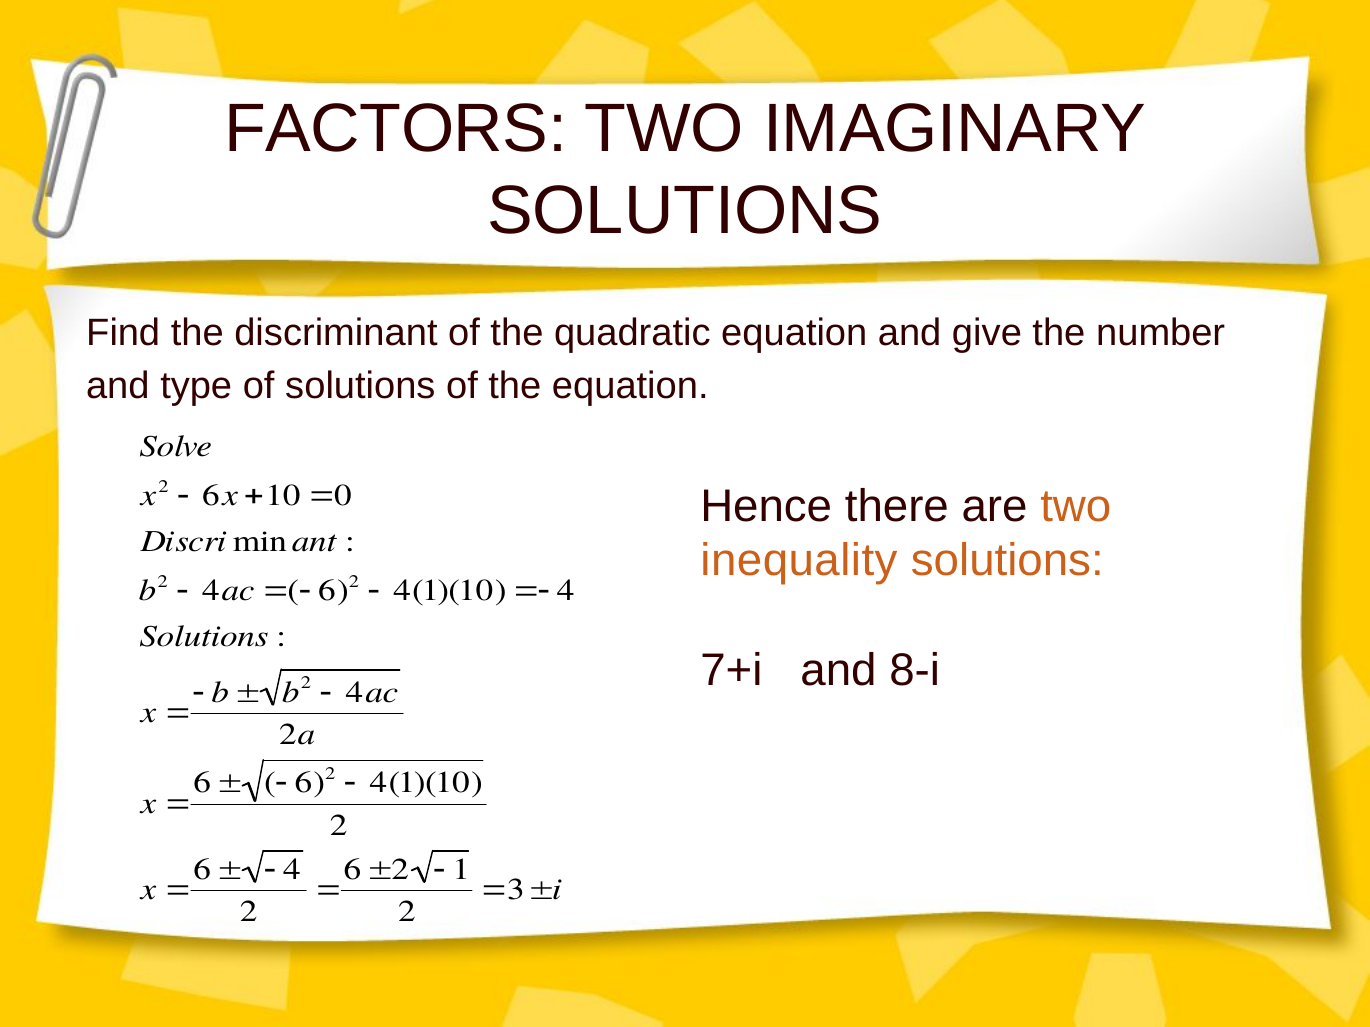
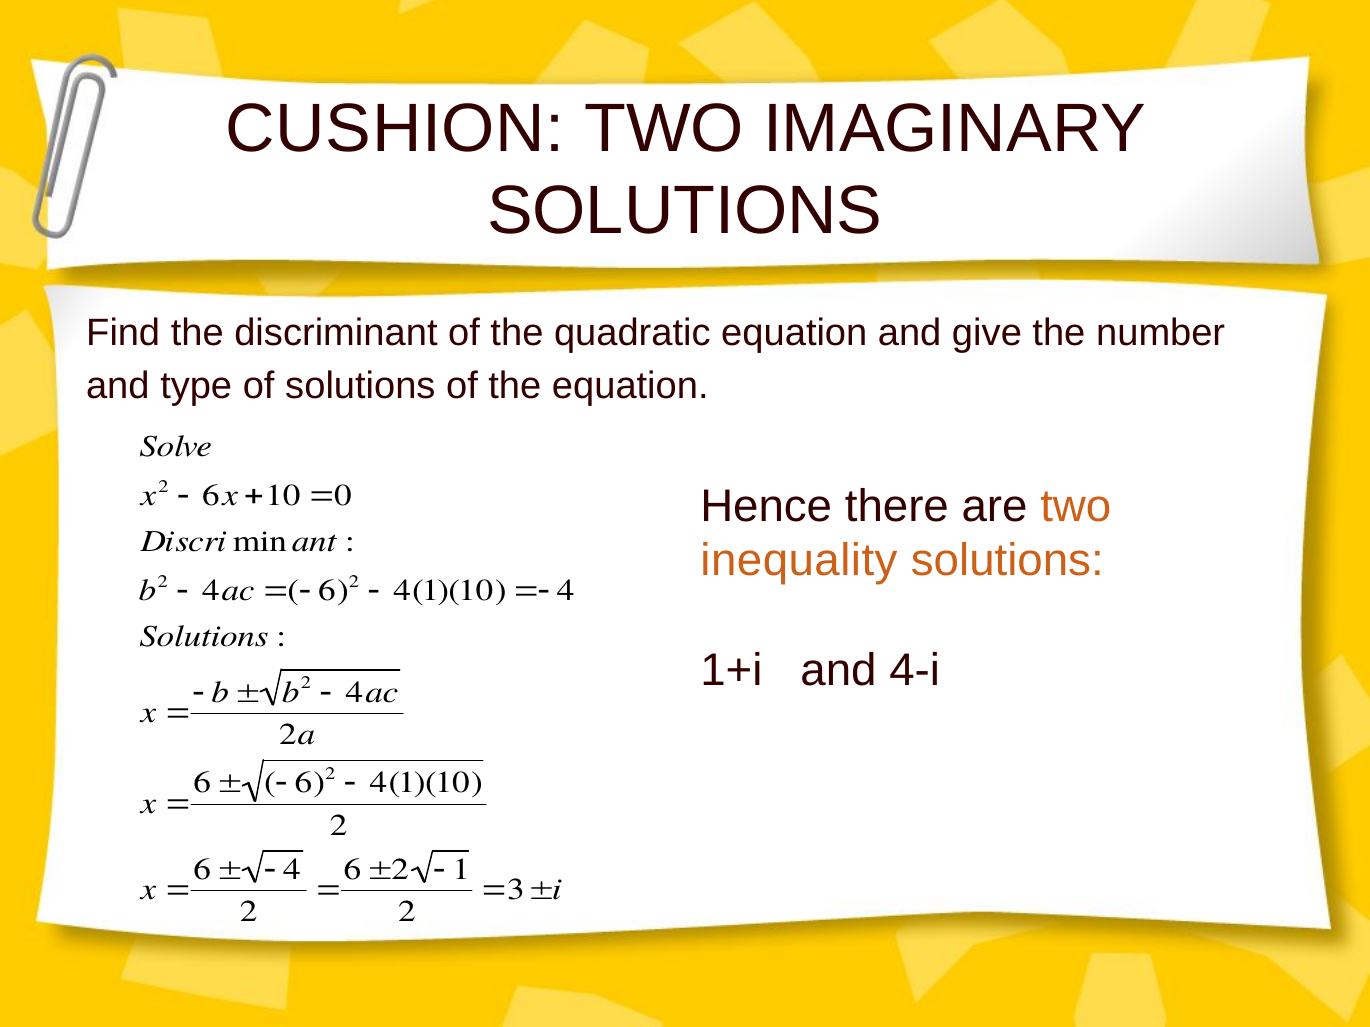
FACTORS: FACTORS -> CUSHION (395, 129)
7+i: 7+i -> 1+i (731, 671)
8-i: 8-i -> 4-i (915, 671)
